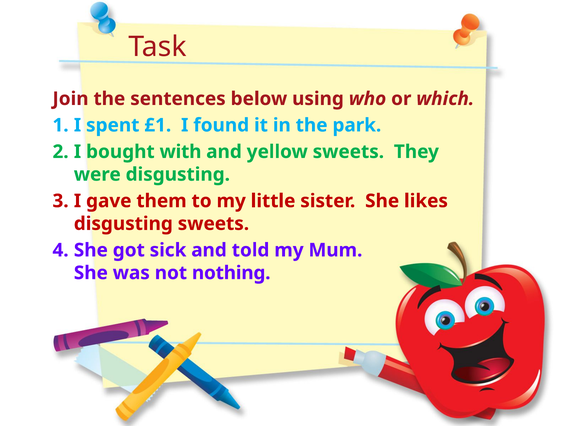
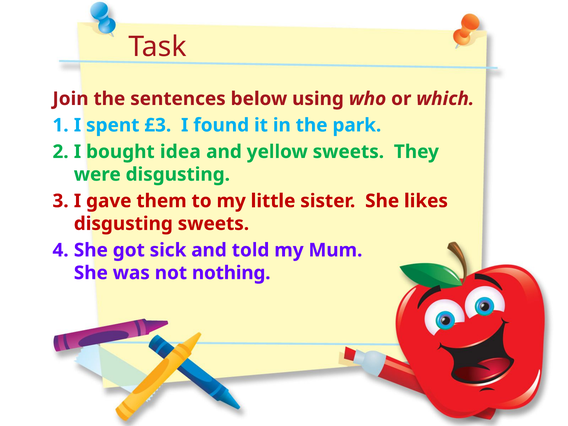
£1: £1 -> £3 (158, 125)
with: with -> idea (180, 152)
